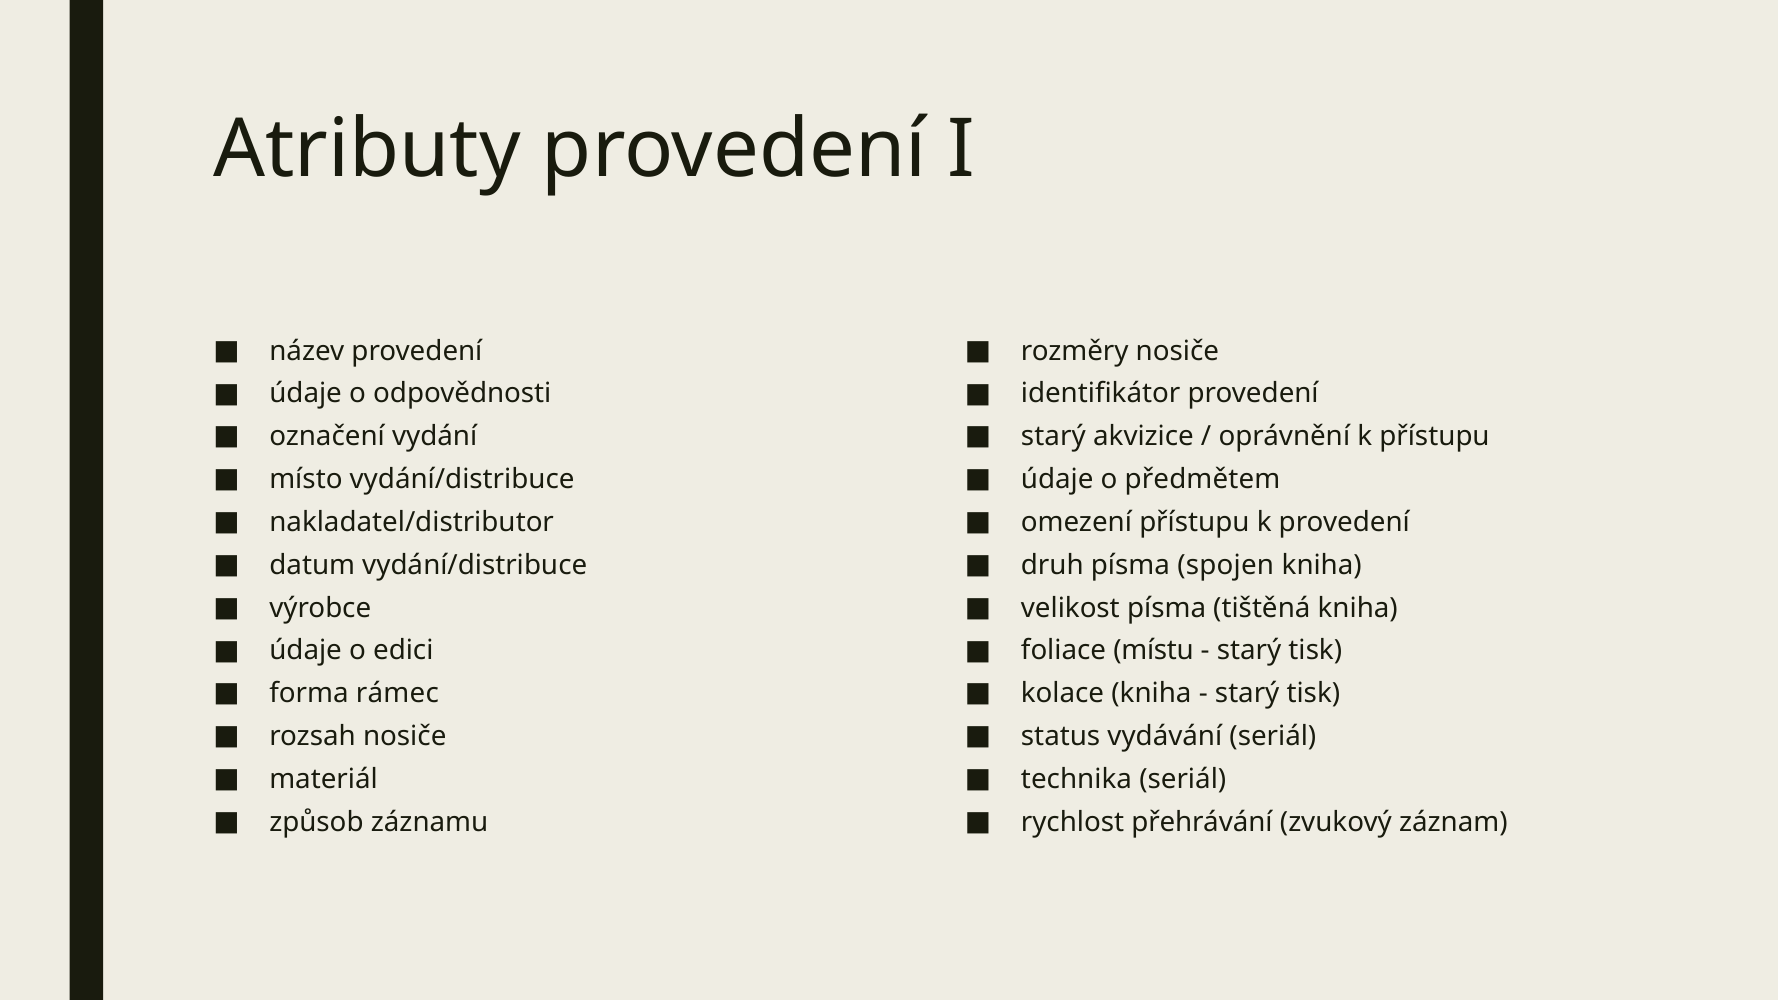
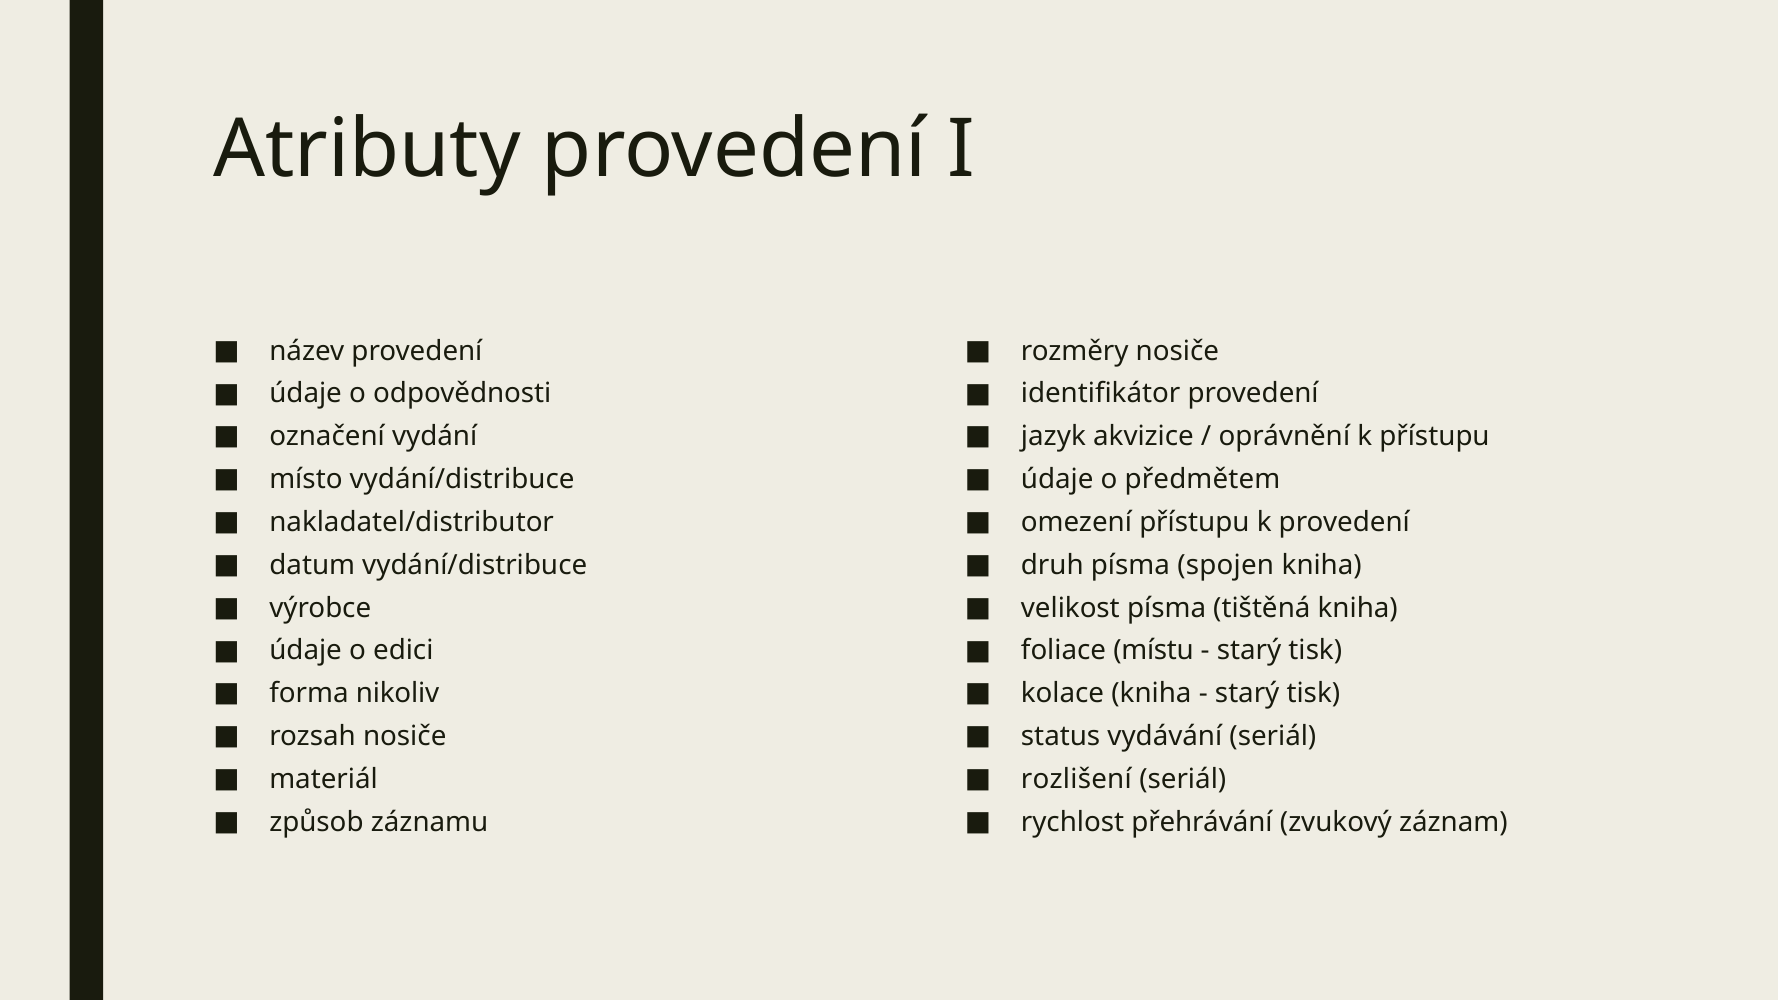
starý: starý -> jazyk (1053, 437)
rámec: rámec -> nikoliv (398, 694)
technika: technika -> rozlišení (1076, 779)
